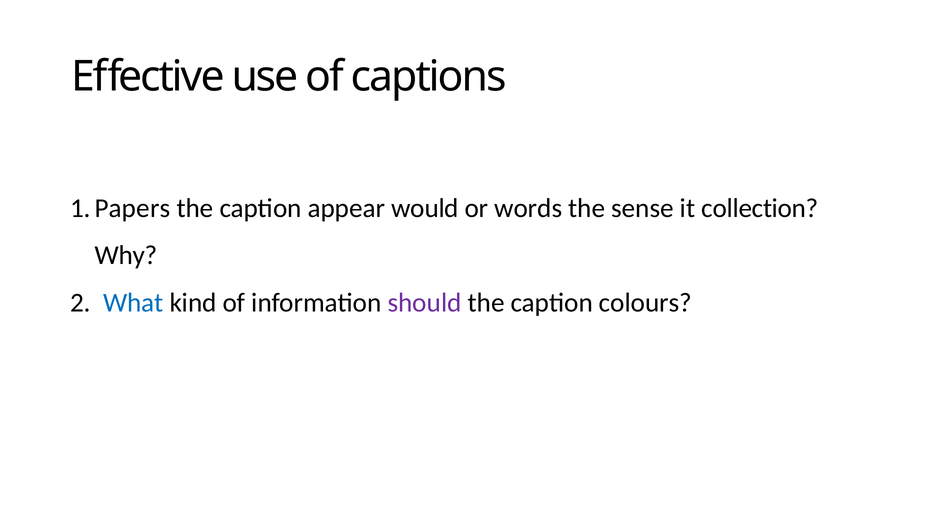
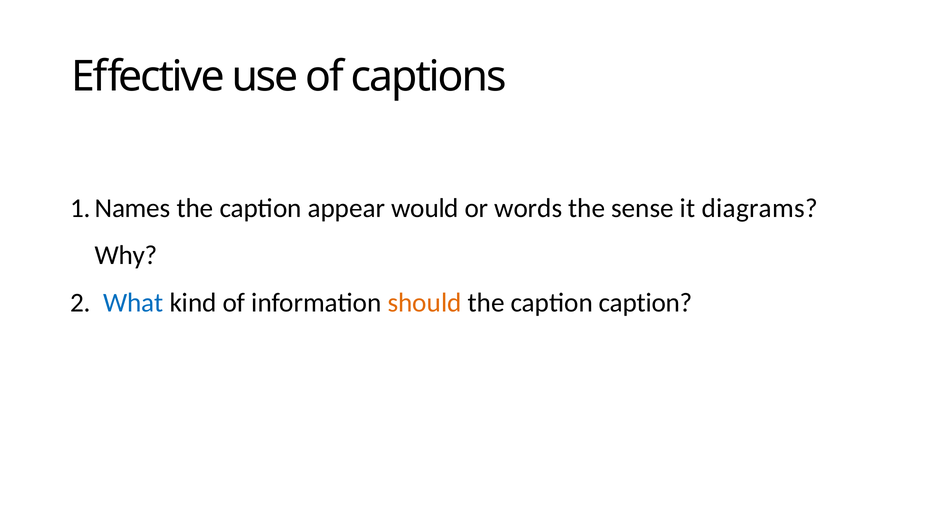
Papers: Papers -> Names (133, 208)
collection: collection -> diagrams (760, 208)
should colour: purple -> orange (425, 303)
caption colours: colours -> caption (646, 303)
